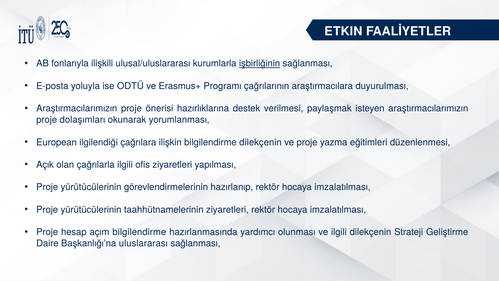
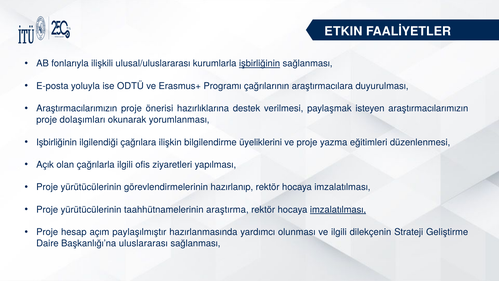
European: European -> Işbirliğinin (57, 142)
bilgilendirme dilekçenin: dilekçenin -> üyeliklerini (261, 142)
taahhütnamelerinin ziyaretleri: ziyaretleri -> araştırma (227, 209)
imzalatılması underline: none -> present (338, 209)
açım bilgilendirme: bilgilendirme -> paylaşılmıştır (139, 232)
